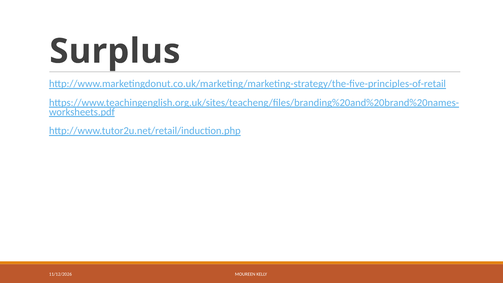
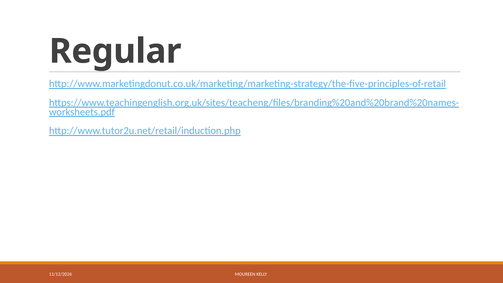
Surplus: Surplus -> Regular (115, 51)
